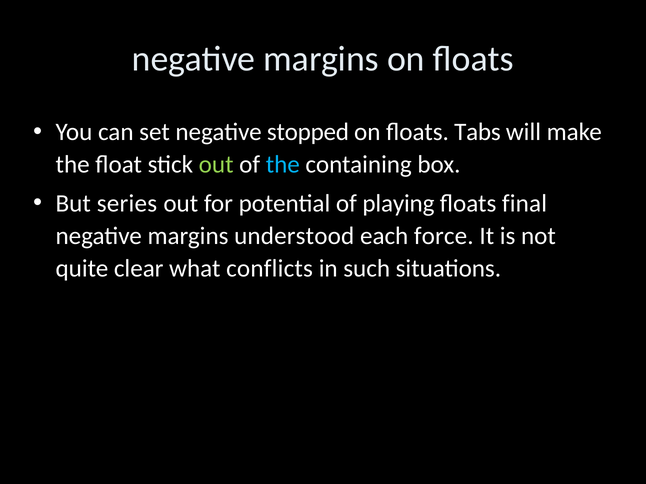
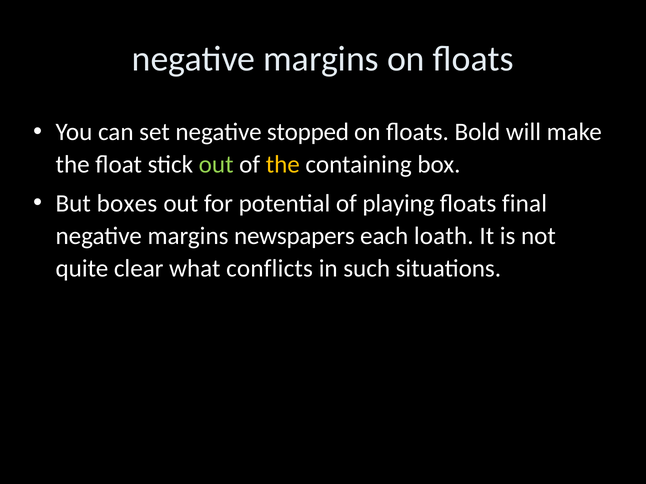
Tabs: Tabs -> Bold (477, 132)
the colour: light blue -> yellow (283, 165)
series: series -> boxes (127, 204)
understood: understood -> newspapers (294, 236)
force: force -> loath (444, 236)
